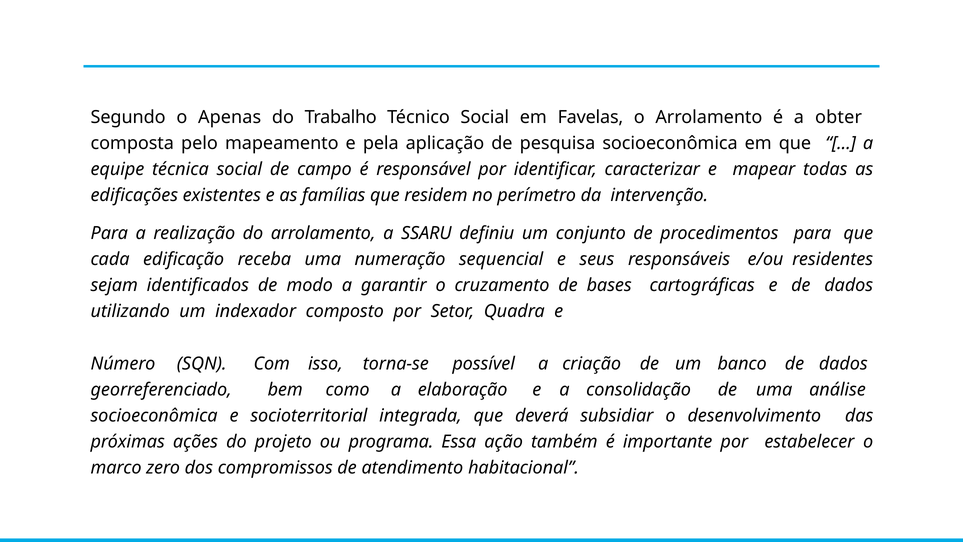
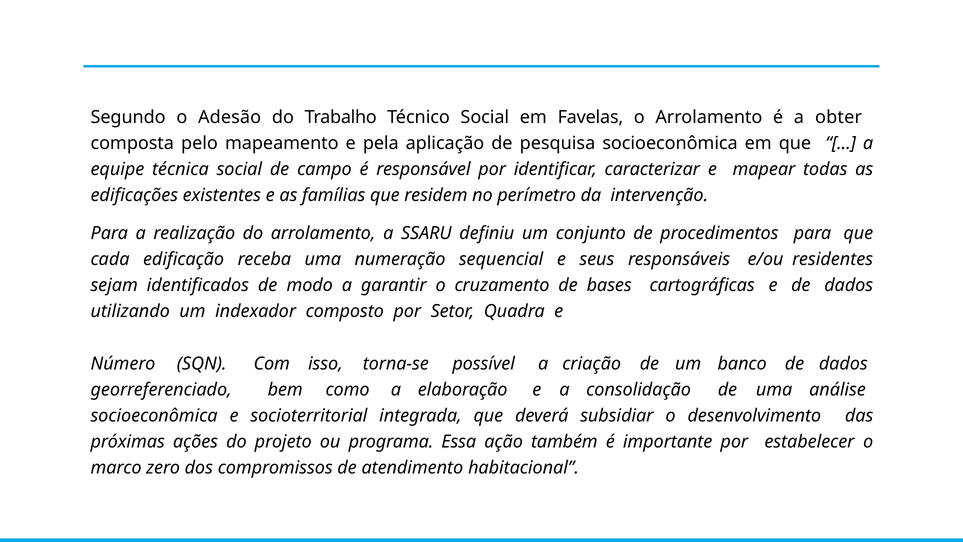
Apenas: Apenas -> Adesão (230, 117)
